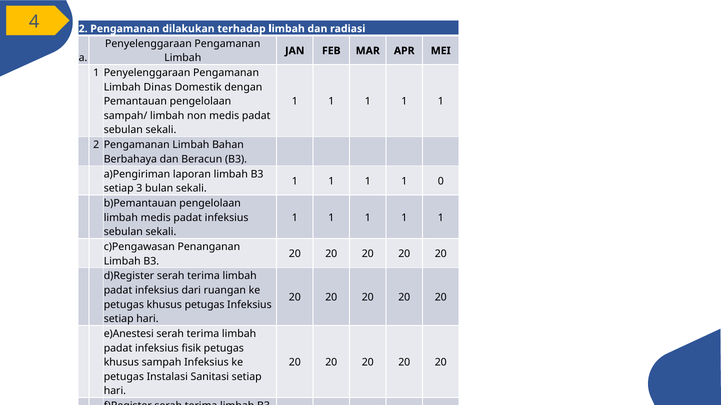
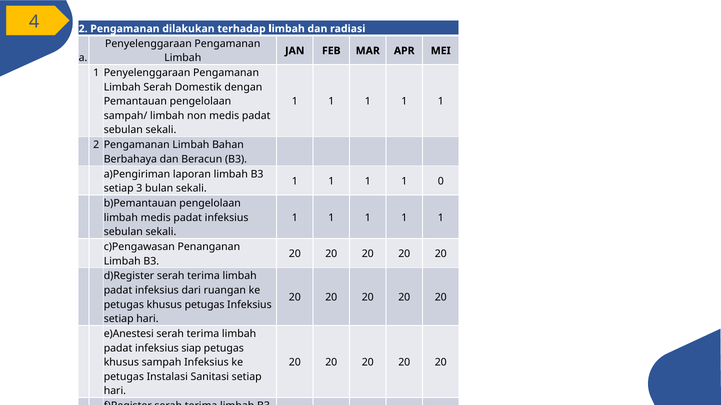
Limbah Dinas: Dinas -> Serah (158, 87)
fisik: fisik -> siap (191, 349)
